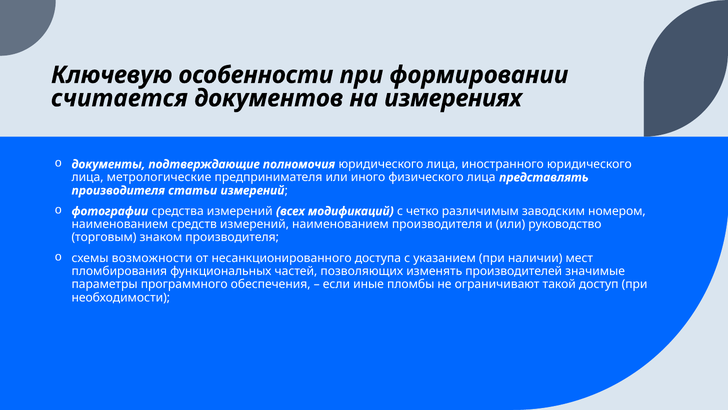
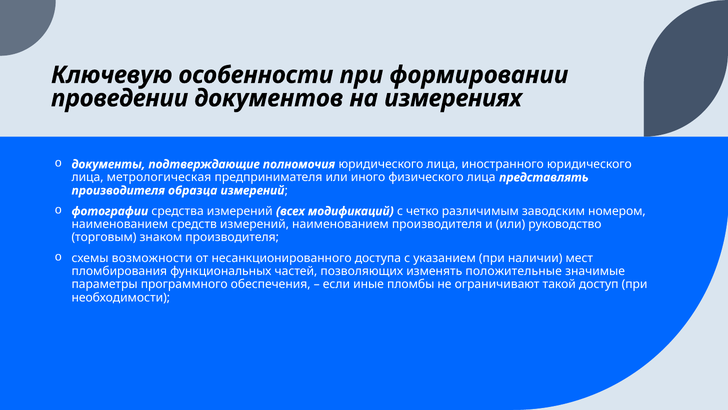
считается: считается -> проведении (120, 98)
метрологические: метрологические -> метрологическая (159, 177)
статьи: статьи -> образца (193, 190)
производителей: производителей -> положительные (514, 271)
